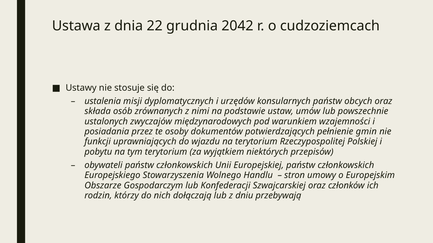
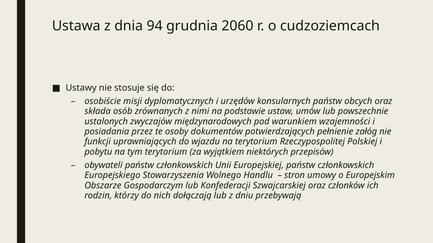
22: 22 -> 94 (155, 26)
2042: 2042 -> 2060 (237, 26)
ustalenia: ustalenia -> osobiście (103, 101)
gmin: gmin -> załóg (366, 132)
